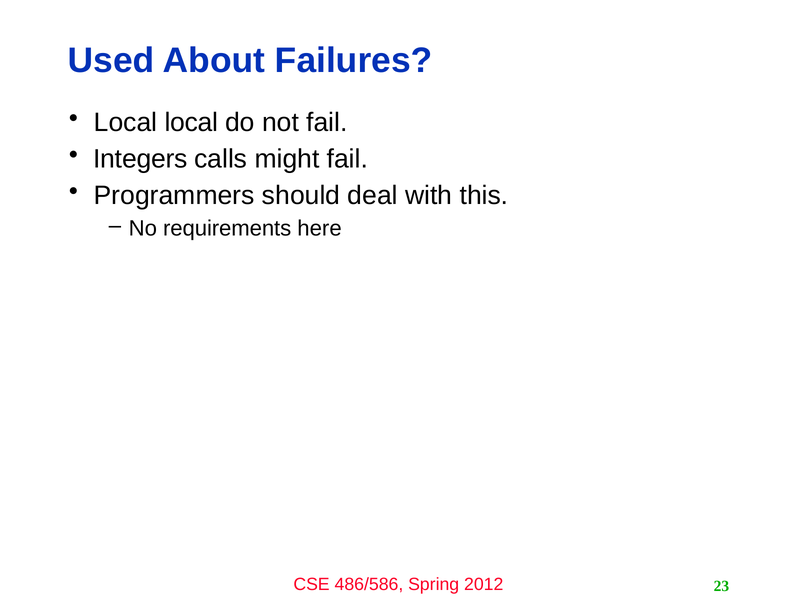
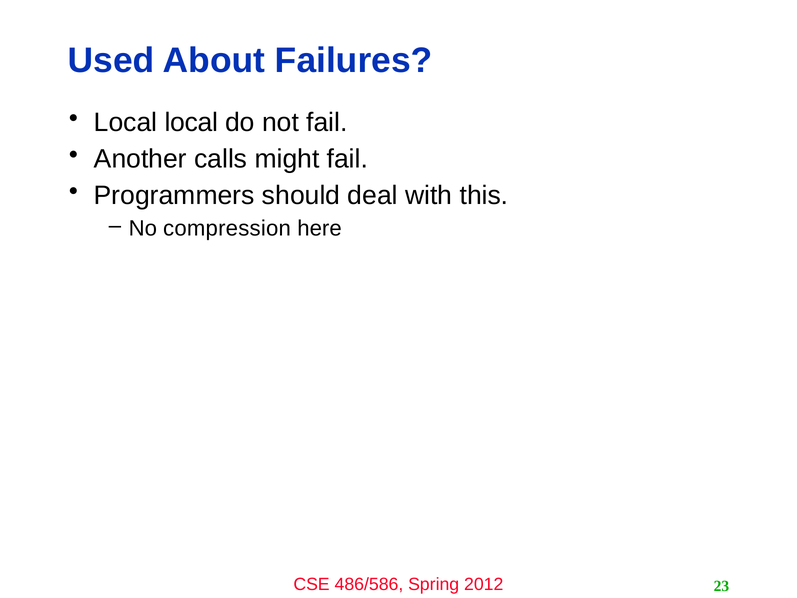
Integers: Integers -> Another (140, 159)
requirements: requirements -> compression (227, 229)
